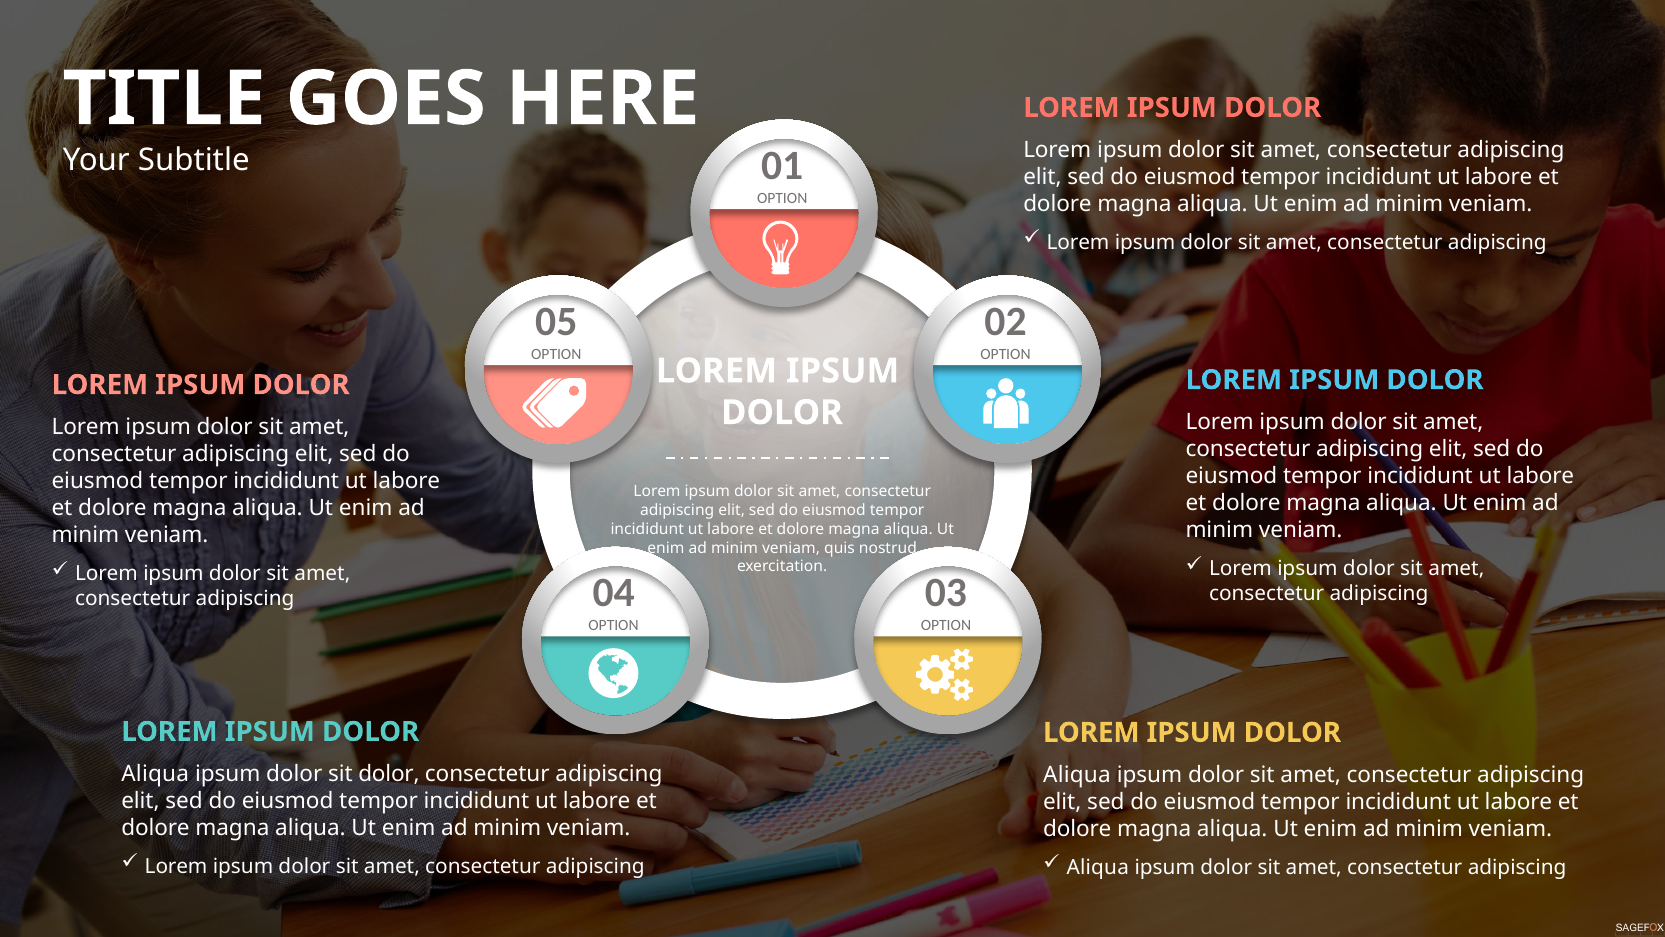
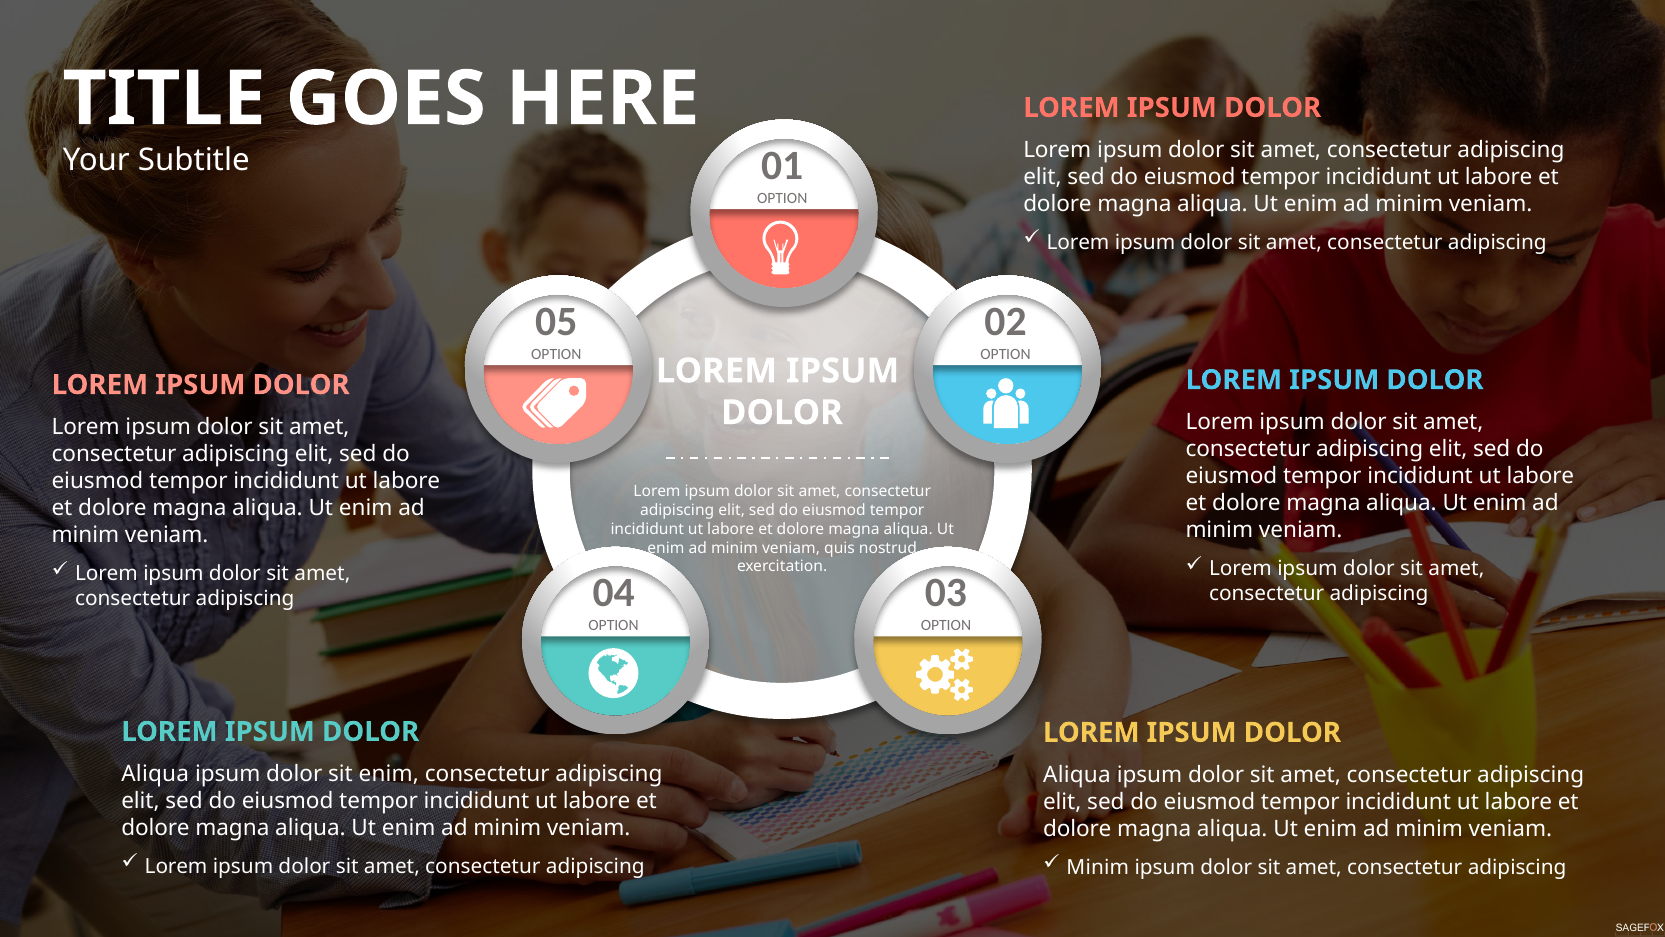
sit dolor: dolor -> enim (389, 773)
Aliqua: Aliqua -> Minim (1098, 867)
